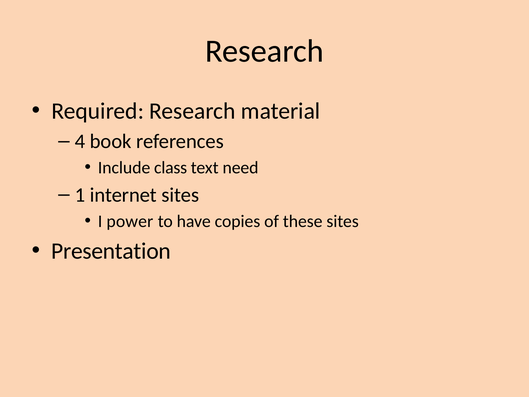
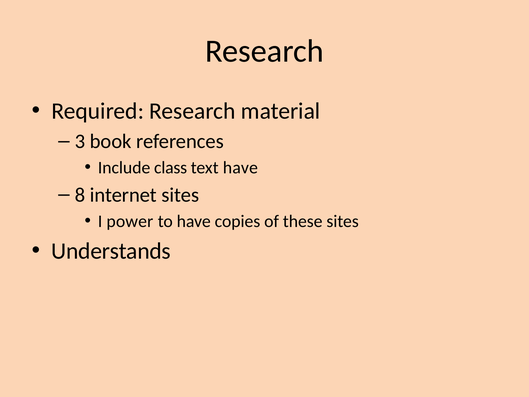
4: 4 -> 3 (80, 141)
text need: need -> have (240, 168)
1: 1 -> 8 (80, 195)
Presentation: Presentation -> Understands (111, 251)
